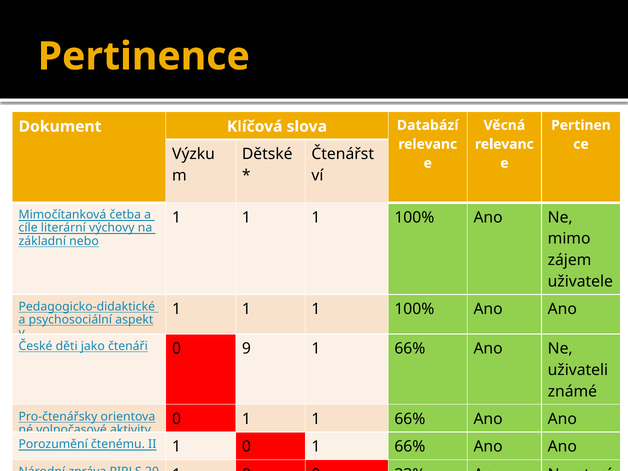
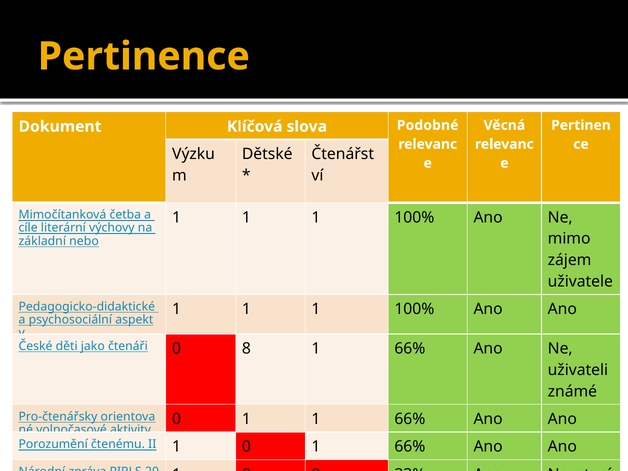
Databází: Databází -> Podobné (428, 125)
9: 9 -> 8 (246, 349)
